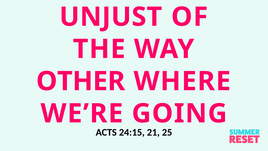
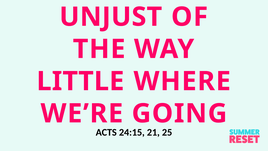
OTHER: OTHER -> LITTLE (80, 81)
